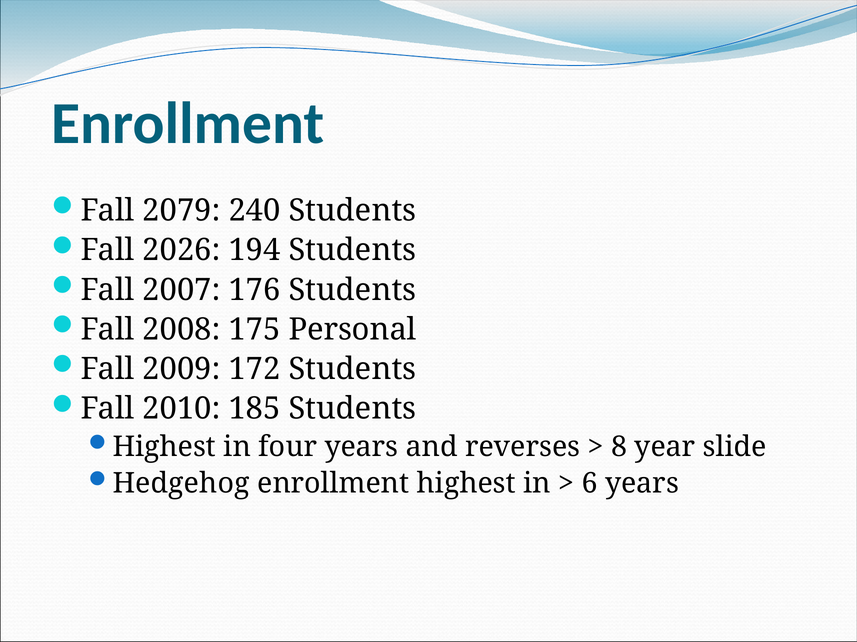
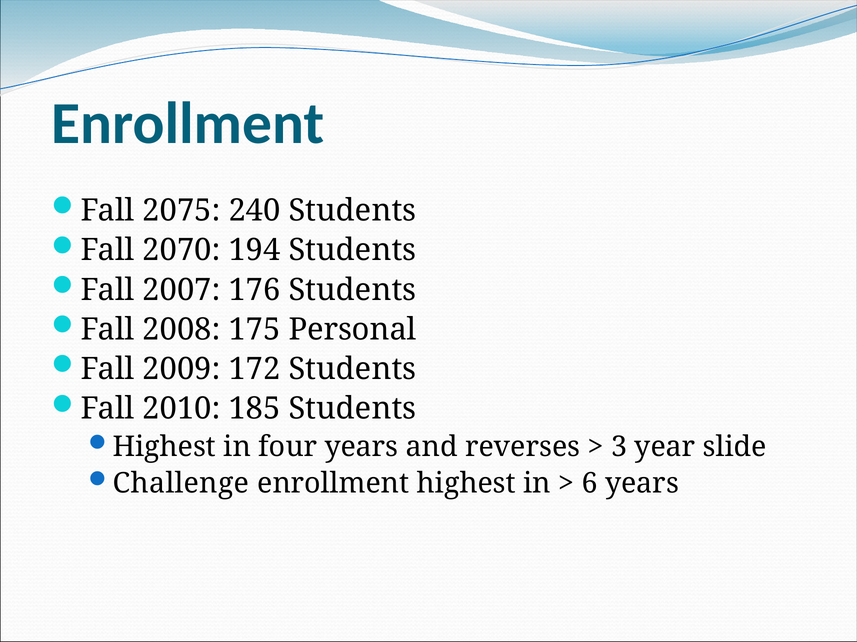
2079: 2079 -> 2075 (181, 211)
2026: 2026 -> 2070 (181, 251)
8: 8 -> 3 (619, 447)
Hedgehog: Hedgehog -> Challenge (181, 484)
